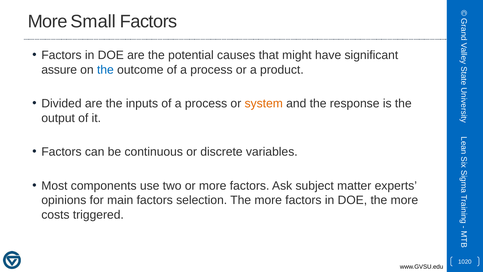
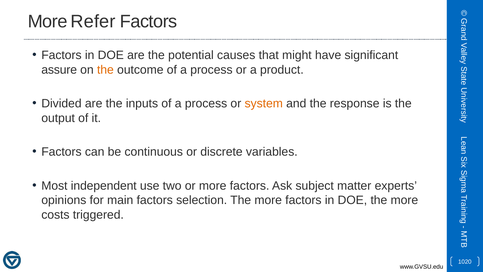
Small: Small -> Refer (93, 21)
the colour: blue -> orange (105, 70)
components: components -> independent (104, 186)
